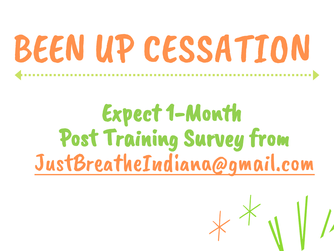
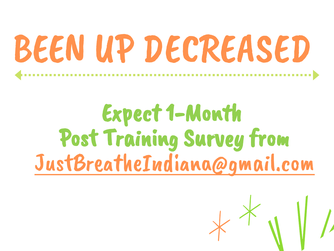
CESSATION: CESSATION -> DECREASED (227, 48)
